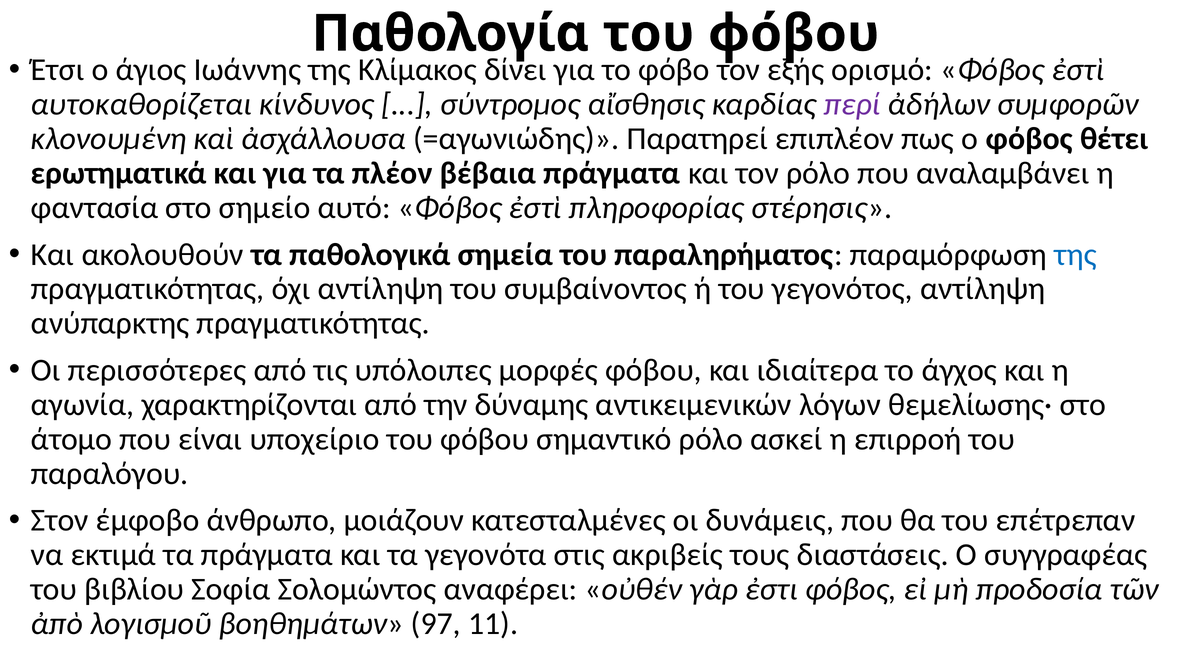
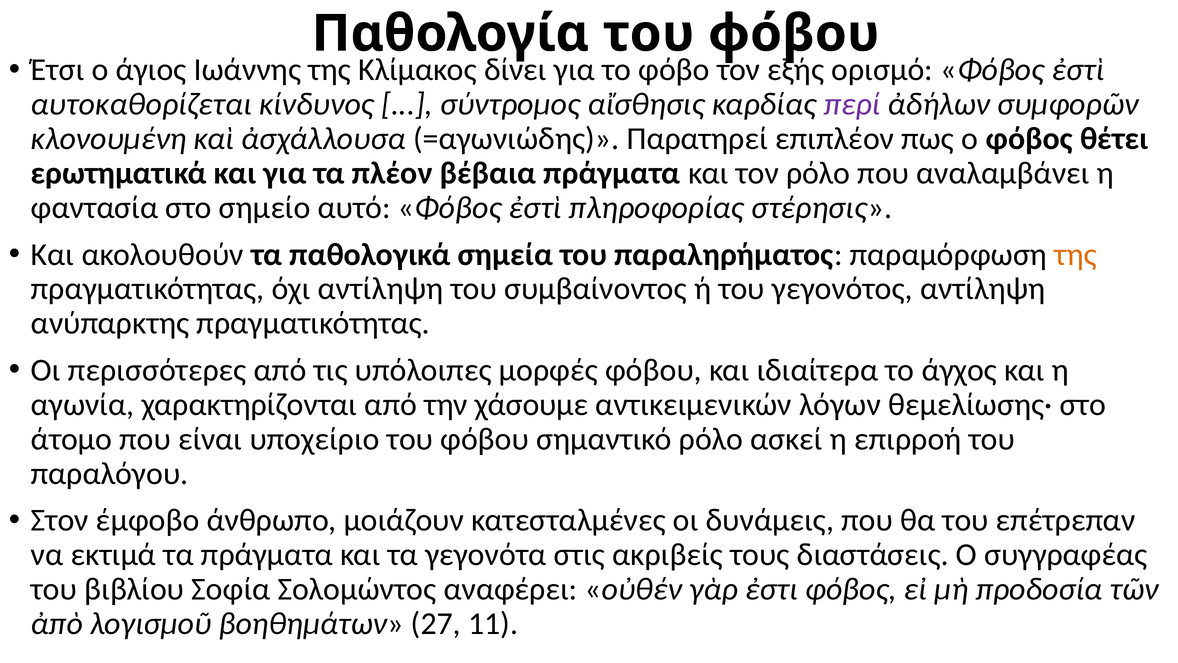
της colour: blue -> orange (1076, 254)
δύναμης: δύναμης -> χάσουμε (531, 404)
97: 97 -> 27 (436, 623)
